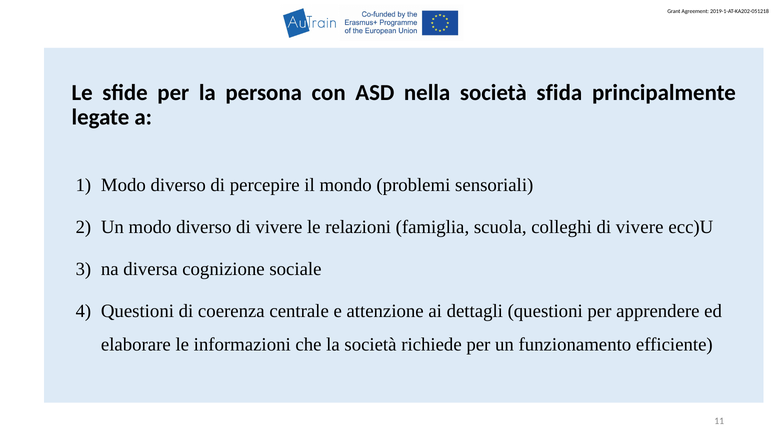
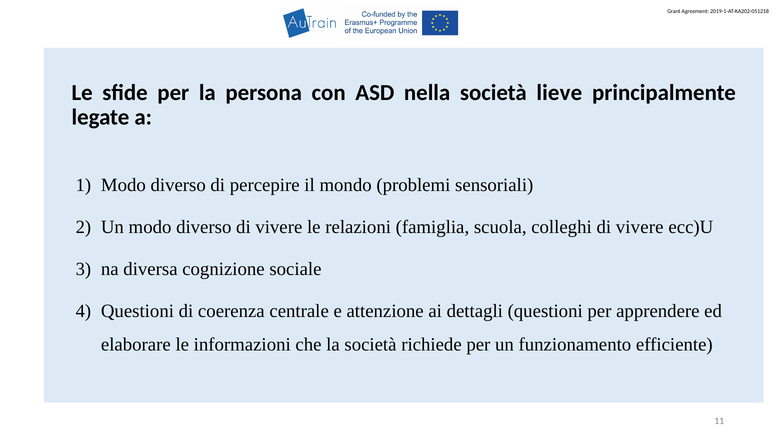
sfida: sfida -> lieve (559, 93)
